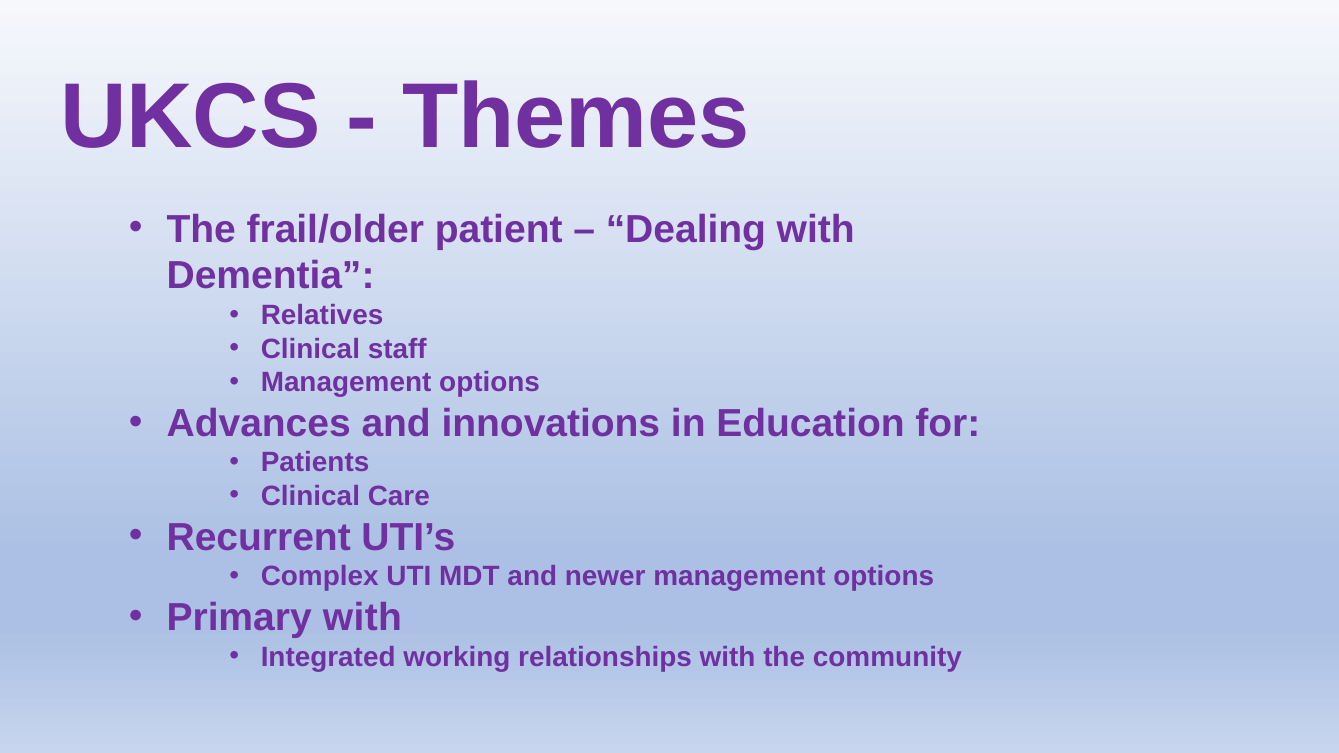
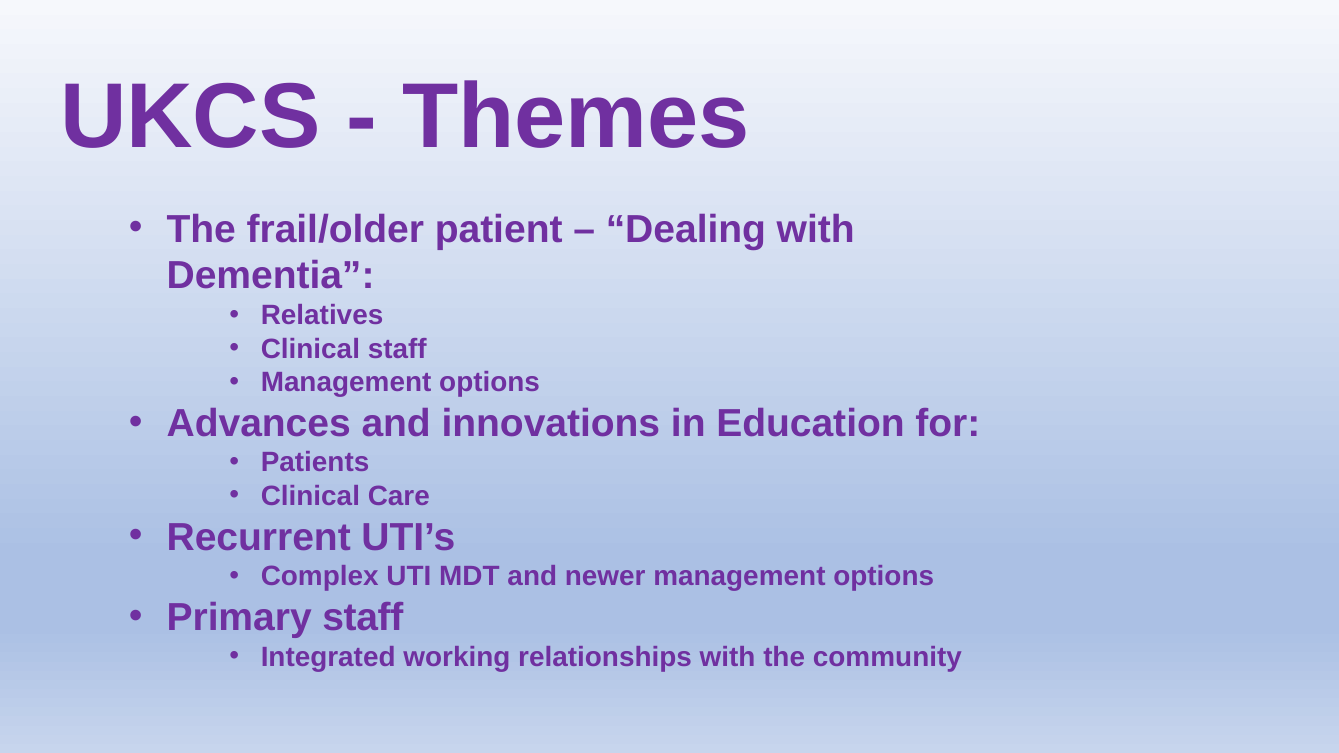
Primary with: with -> staff (363, 618)
